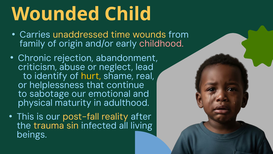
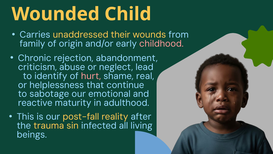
time: time -> their (121, 35)
hurt colour: yellow -> pink (91, 76)
physical: physical -> reactive (35, 103)
